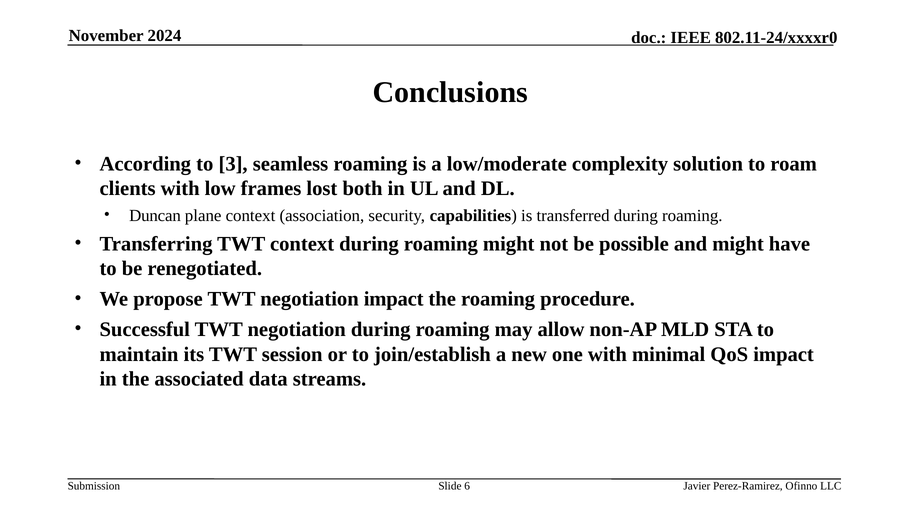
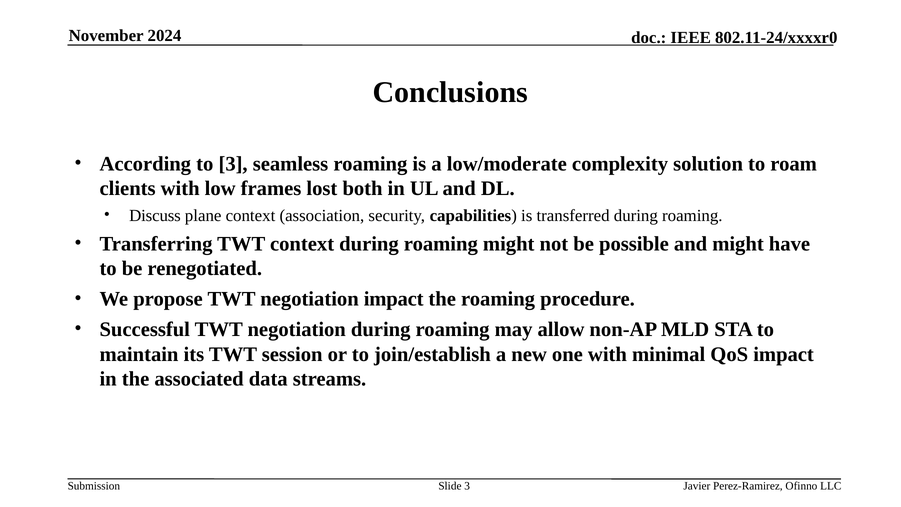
Duncan: Duncan -> Discuss (155, 215)
Slide 6: 6 -> 3 (467, 486)
